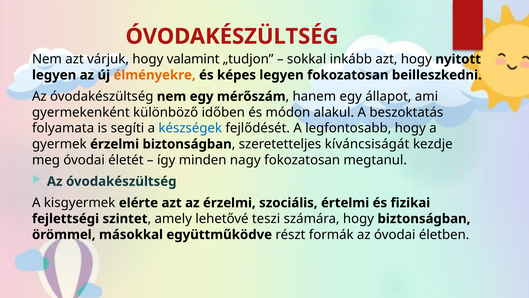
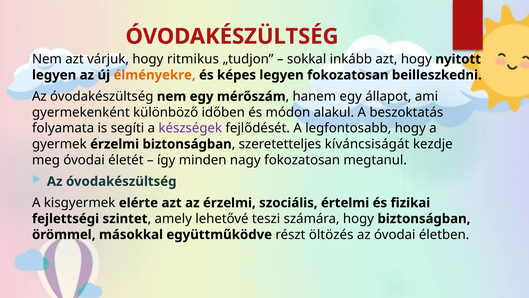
valamint: valamint -> ritmikus (193, 59)
készségek colour: blue -> purple (190, 128)
formák: formák -> öltözés (331, 234)
